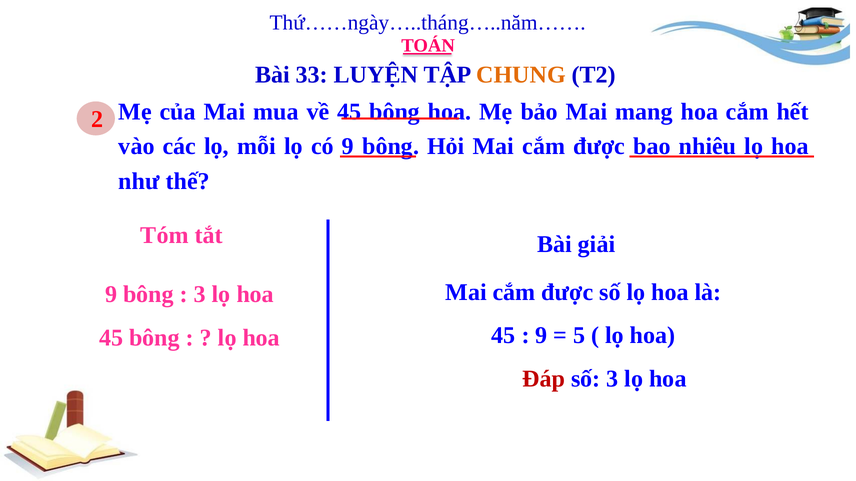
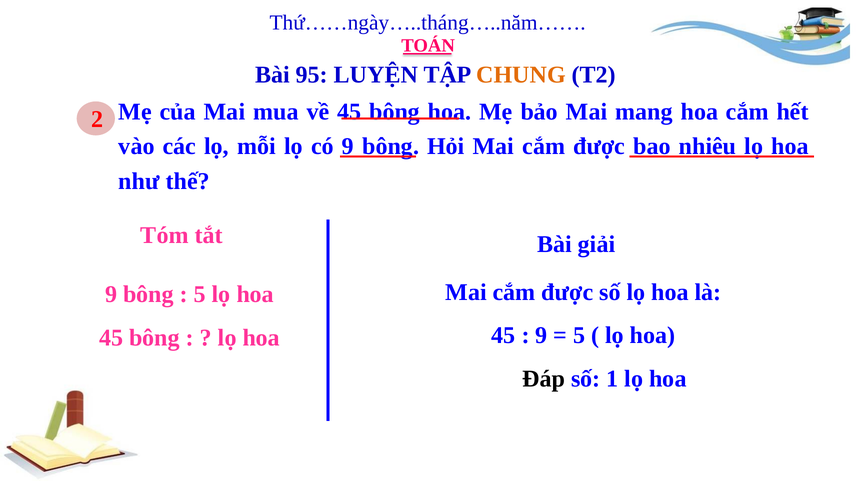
33: 33 -> 95 (312, 75)
3: 3 -> 5 (200, 294)
Đáp colour: red -> black (544, 379)
số 3: 3 -> 1 (612, 379)
